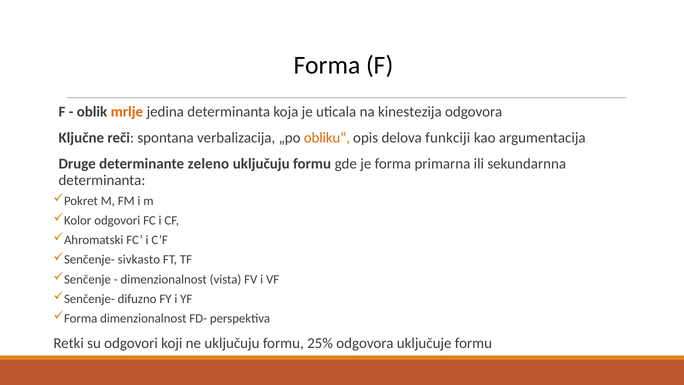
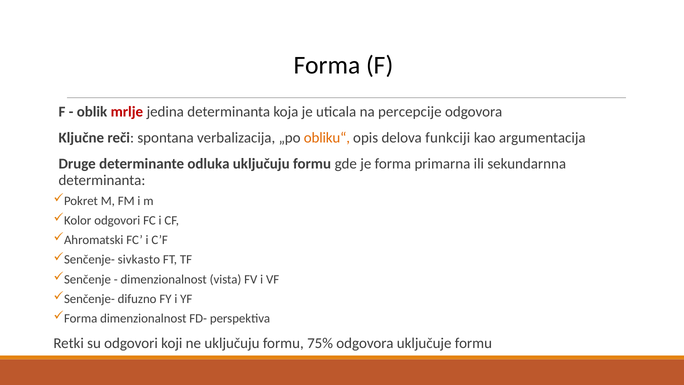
mrlje colour: orange -> red (127, 112)
kinestezija: kinestezija -> percepcije (410, 112)
zeleno: zeleno -> odluka (208, 164)
25%: 25% -> 75% (320, 343)
